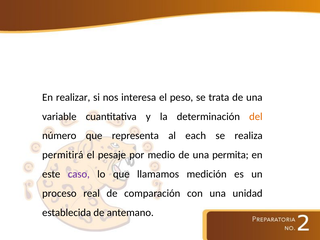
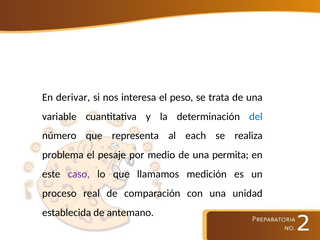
realizar: realizar -> derivar (73, 97)
del colour: orange -> blue (256, 117)
permitirá: permitirá -> problema (63, 155)
